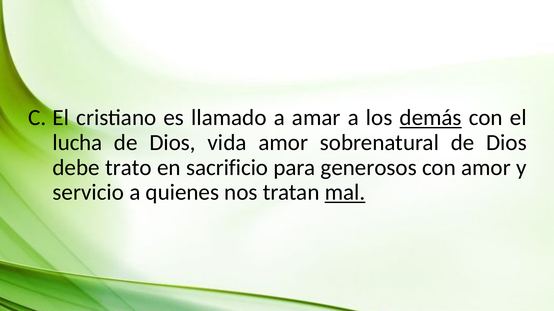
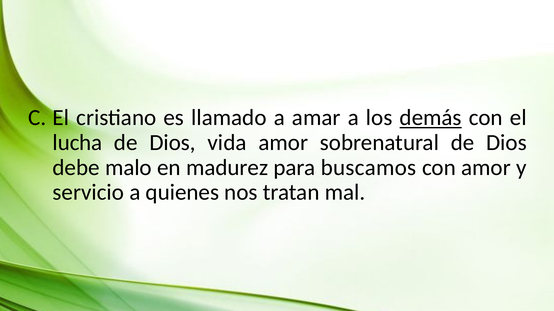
trato: trato -> malo (128, 168)
sacrificio: sacrificio -> madurez (227, 168)
generosos: generosos -> buscamos (368, 168)
mal underline: present -> none (345, 193)
